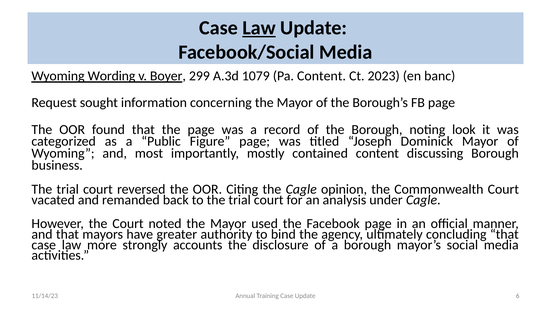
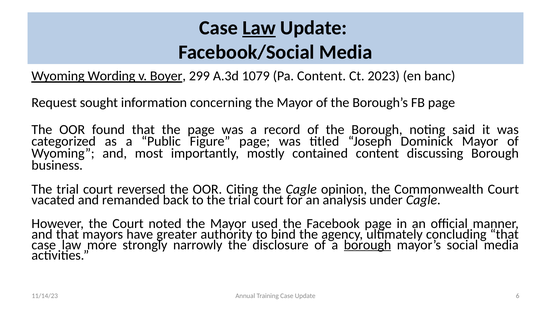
look: look -> said (464, 129)
accounts: accounts -> narrowly (198, 245)
borough underline: none -> present (368, 245)
